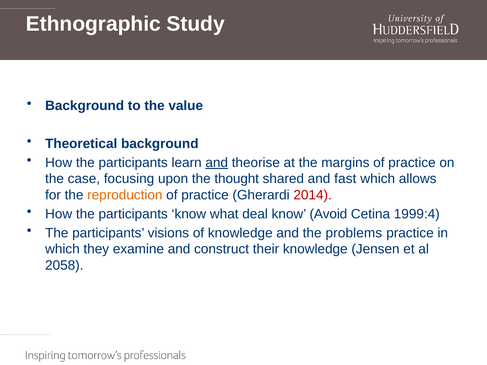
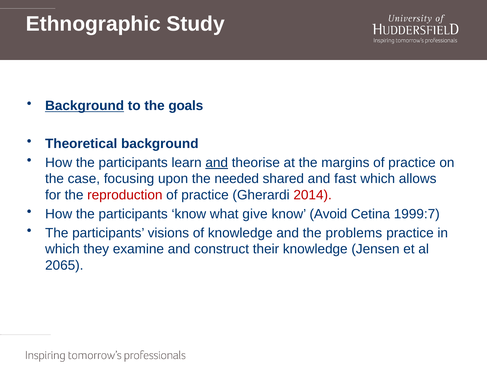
Background underline: none -> present (85, 106)
value: value -> goals (186, 106)
thought: thought -> needed (237, 179)
reproduction colour: orange -> red (125, 195)
deal: deal -> give (255, 214)
1999:4: 1999:4 -> 1999:7 (417, 214)
2058: 2058 -> 2065 (64, 266)
